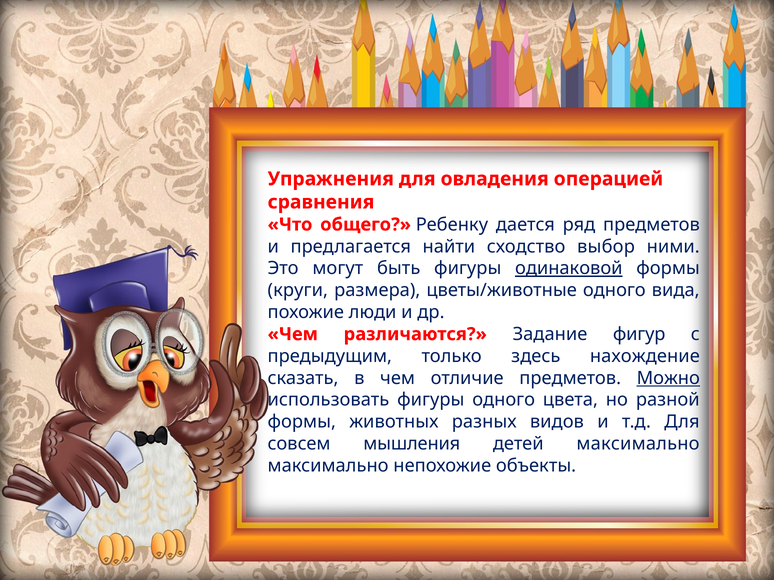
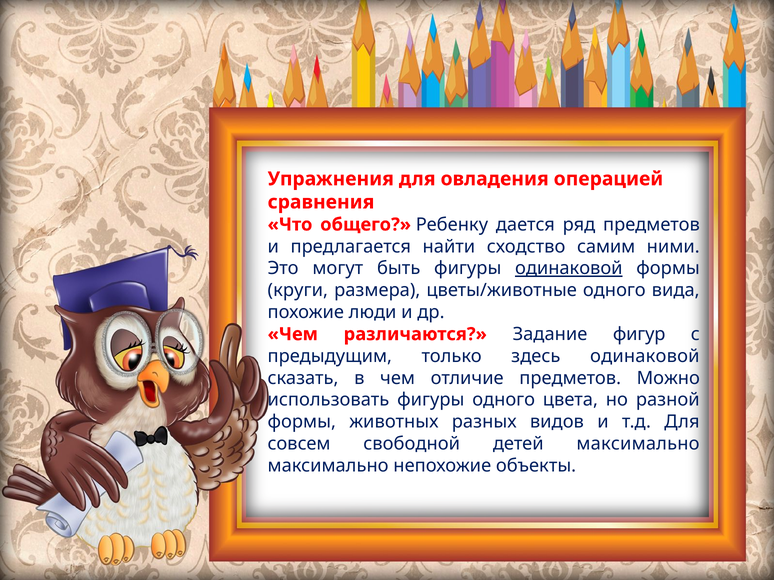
выбор: выбор -> самим (606, 247)
здесь нахождение: нахождение -> одинаковой (645, 356)
Можно underline: present -> none (668, 378)
мышления: мышления -> свободной (412, 444)
